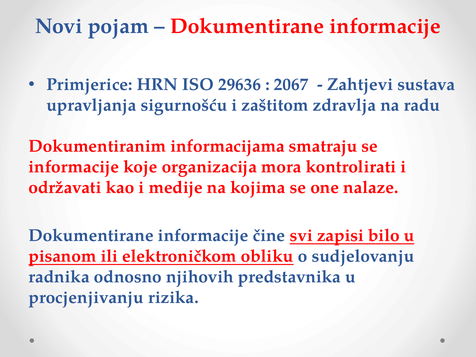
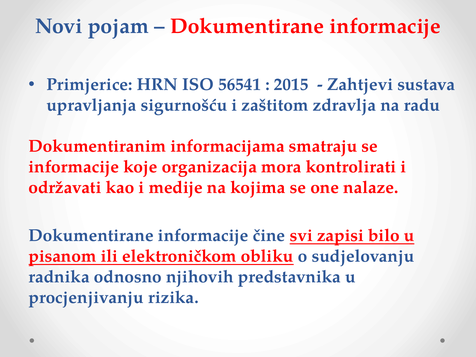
29636: 29636 -> 56541 (240, 85)
2067: 2067 -> 2015 (291, 85)
